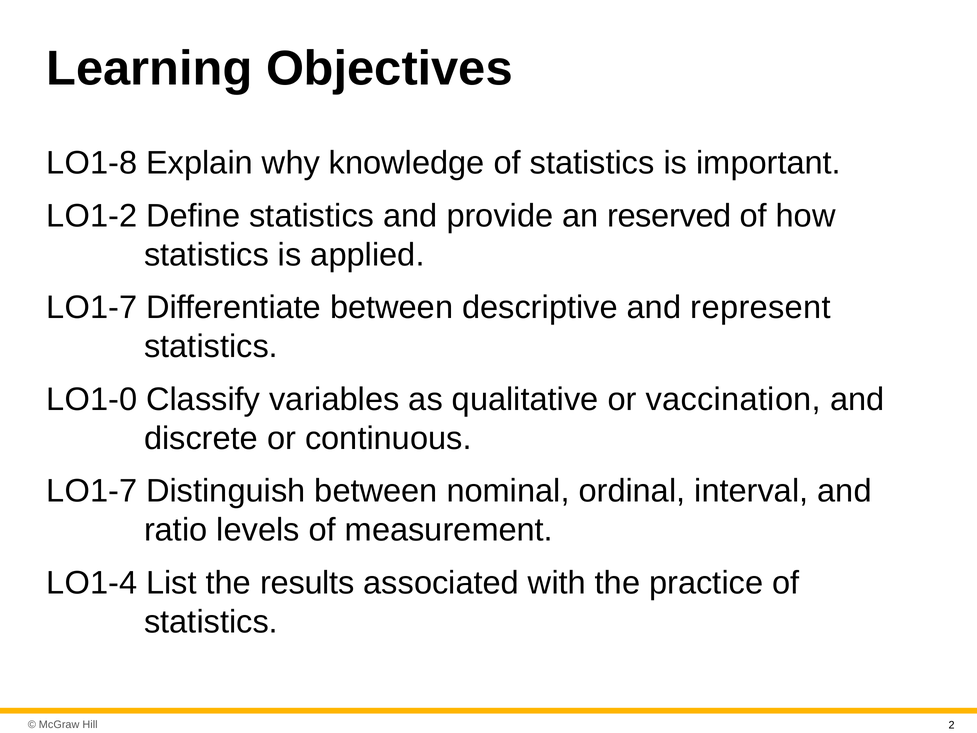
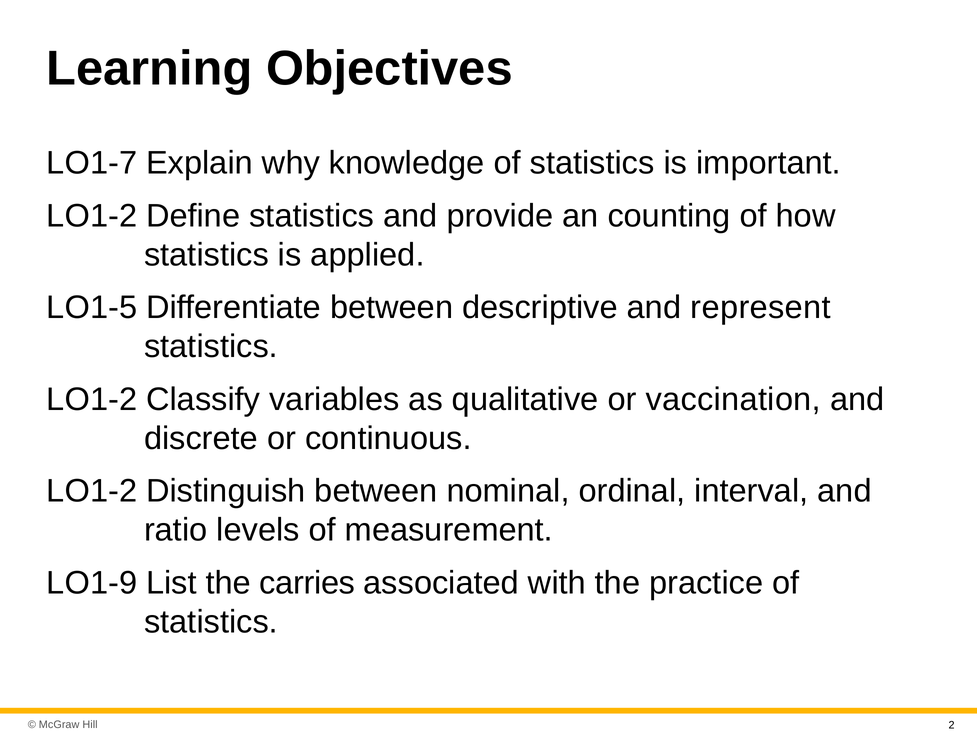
O1-8: O1-8 -> O1-7 (101, 163)
reserved: reserved -> counting (669, 216)
O1-7: O1-7 -> O1-5 (101, 308)
O1-0: O1-0 -> O1-2 (101, 399)
O1-7: O1-7 -> O1-2 (101, 491)
O1-4: O1-4 -> O1-9 (101, 583)
results: results -> carries (307, 583)
